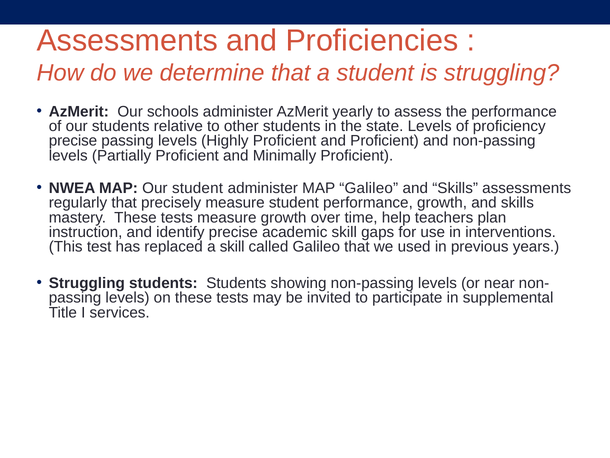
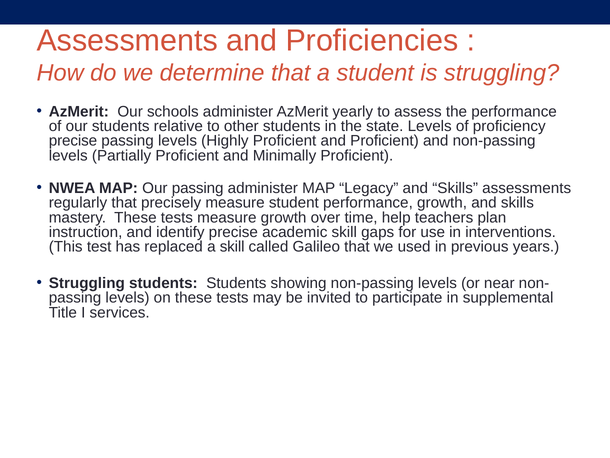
Our student: student -> passing (198, 188)
MAP Galileo: Galileo -> Legacy (369, 188)
